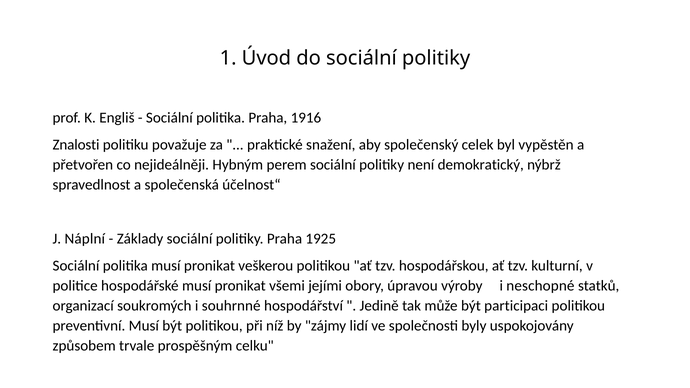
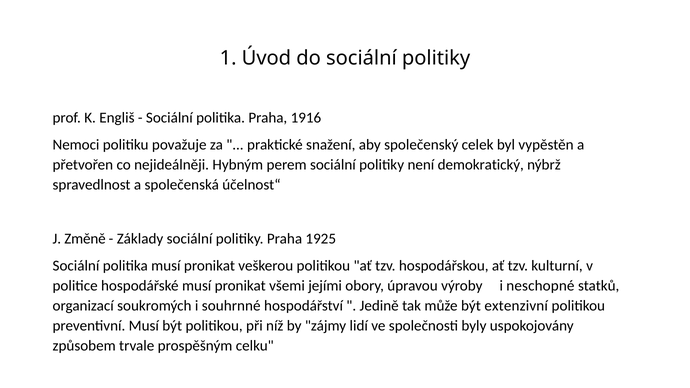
Znalosti: Znalosti -> Nemoci (76, 145)
Náplní: Náplní -> Změně (85, 239)
participaci: participaci -> extenzivní (516, 306)
